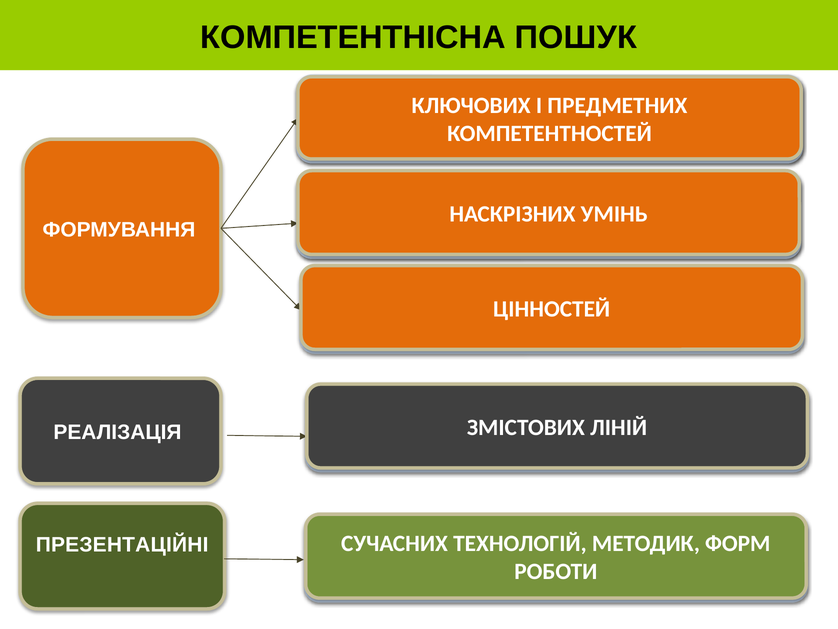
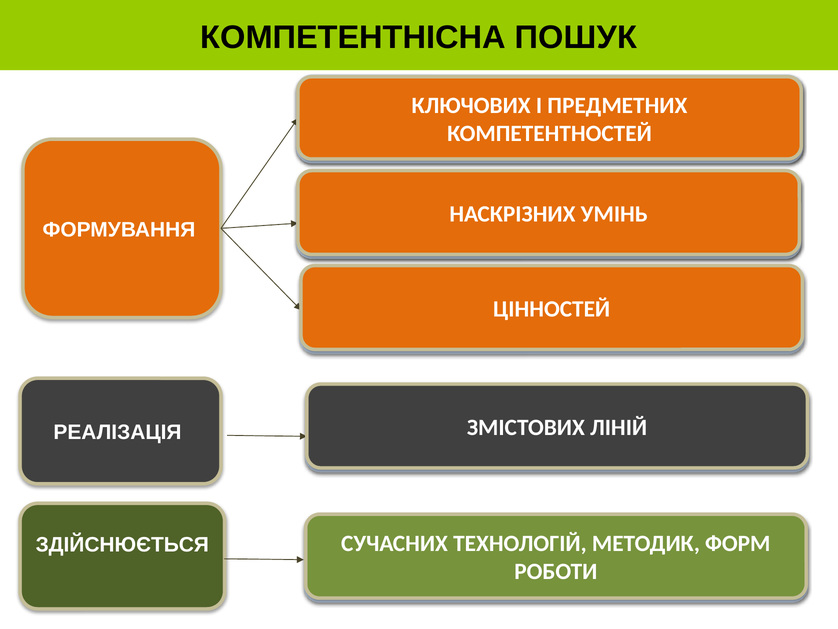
ПРЕЗЕНТАЦІЙНІ: ПРЕЗЕНТАЦІЙНІ -> ЗДІЙСНЮЄТЬСЯ (122, 545)
